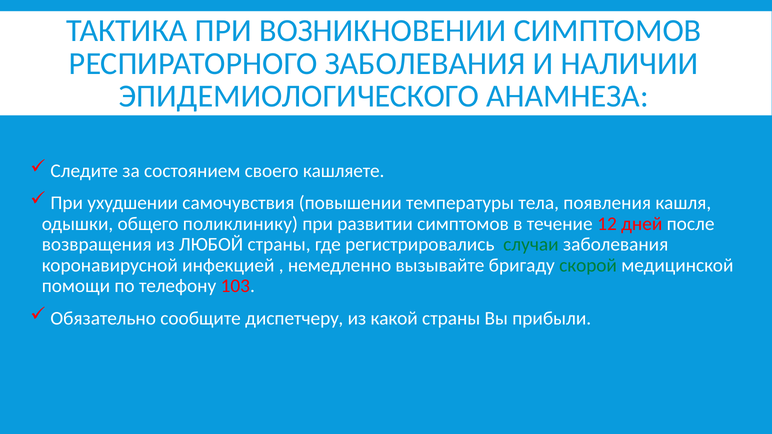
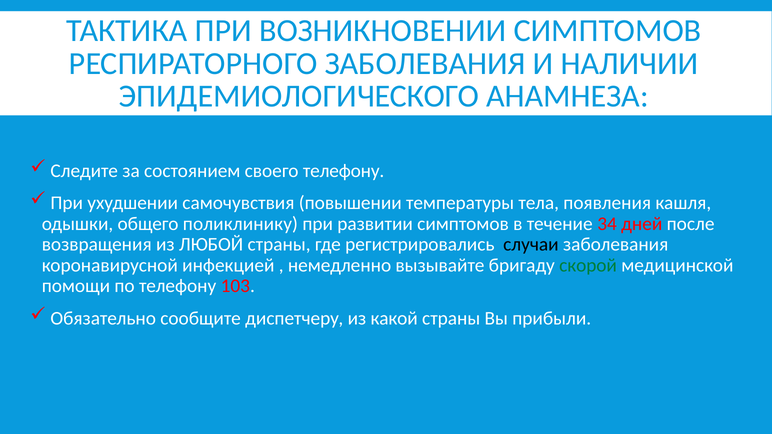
своего кашляете: кашляете -> телефону (344, 171)
12: 12 -> 34 (607, 224)
случаи colour: green -> black (531, 245)
